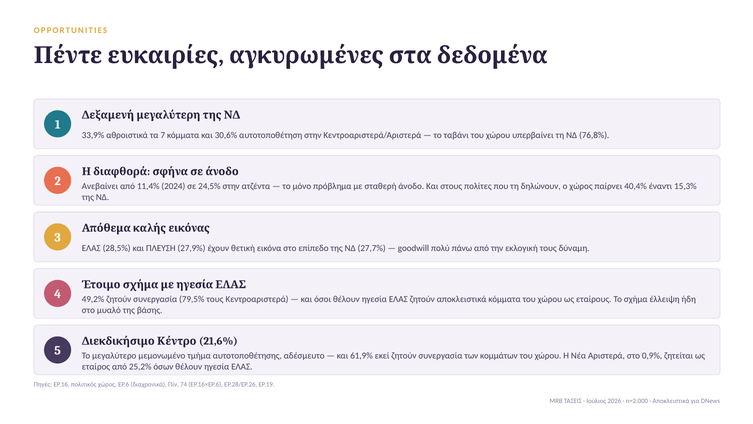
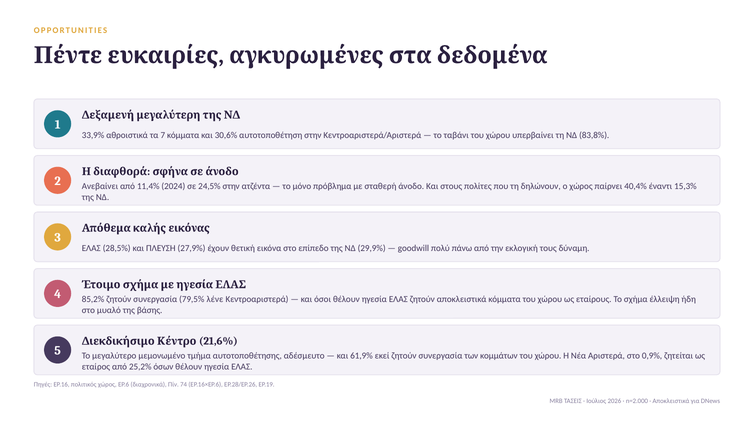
76,8%: 76,8% -> 83,8% (594, 135)
27,7%: 27,7% -> 29,9% (372, 248)
49,2%: 49,2% -> 85,2% (93, 299)
79,5% τους: τους -> λένε (215, 299)
